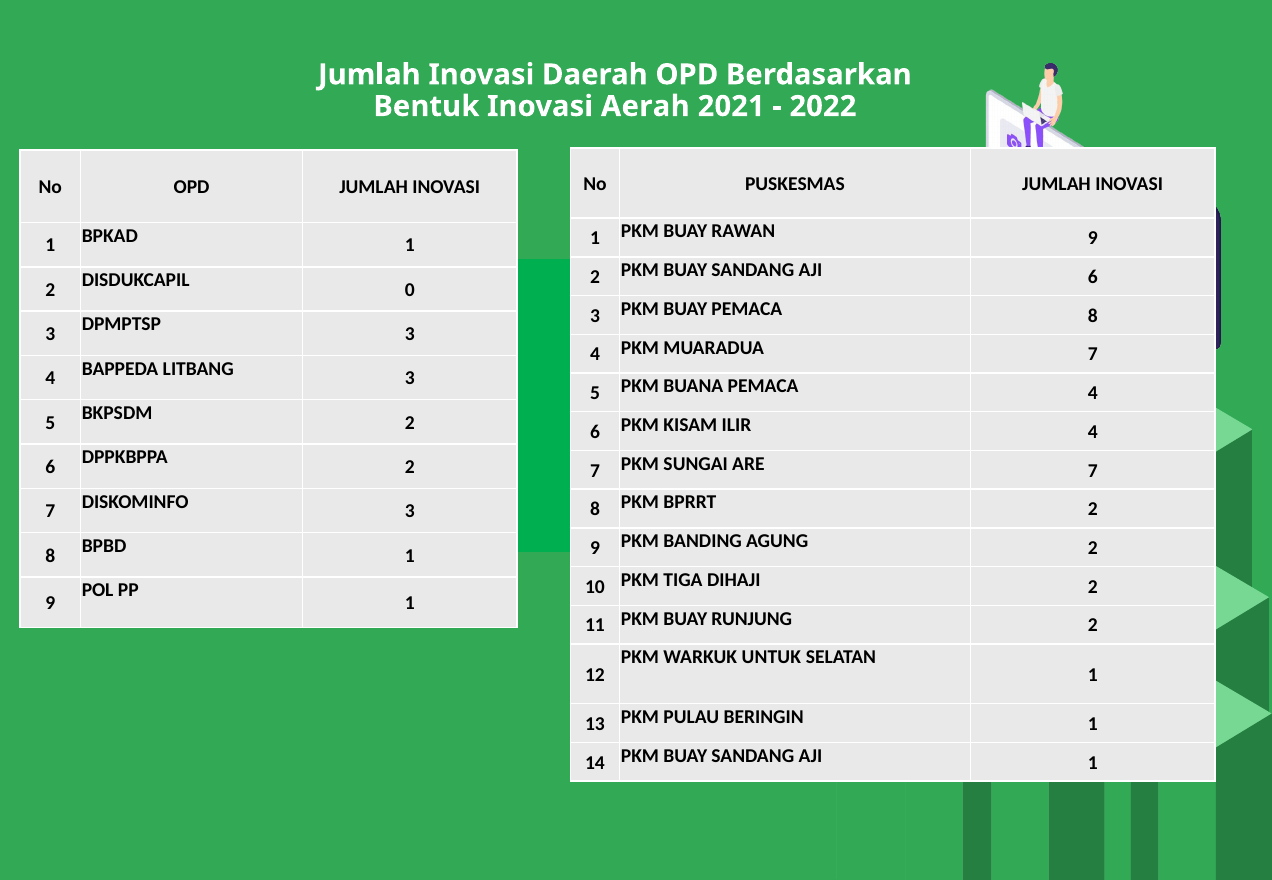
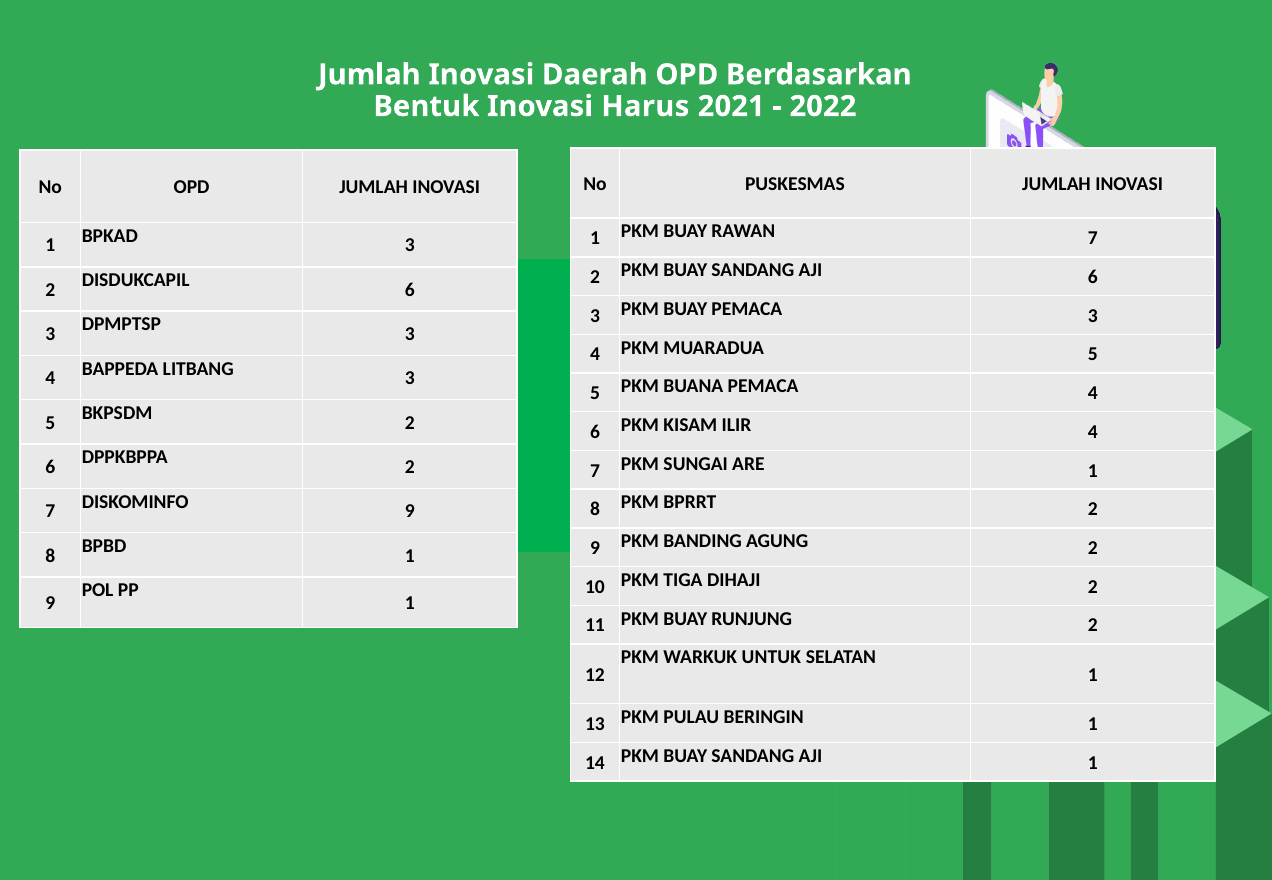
Aerah: Aerah -> Harus (645, 106)
RAWAN 9: 9 -> 7 (1093, 238)
BPKAD 1: 1 -> 3 (410, 246)
DISDUKCAPIL 0: 0 -> 6 (410, 290)
PEMACA 8: 8 -> 3 (1093, 316)
MUARADUA 7: 7 -> 5 (1093, 355)
ARE 7: 7 -> 1 (1093, 471)
DISKOMINFO 3: 3 -> 9 (410, 512)
